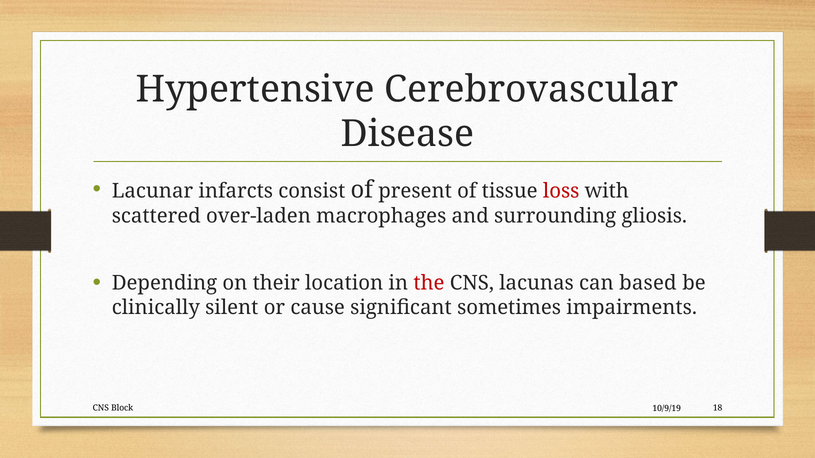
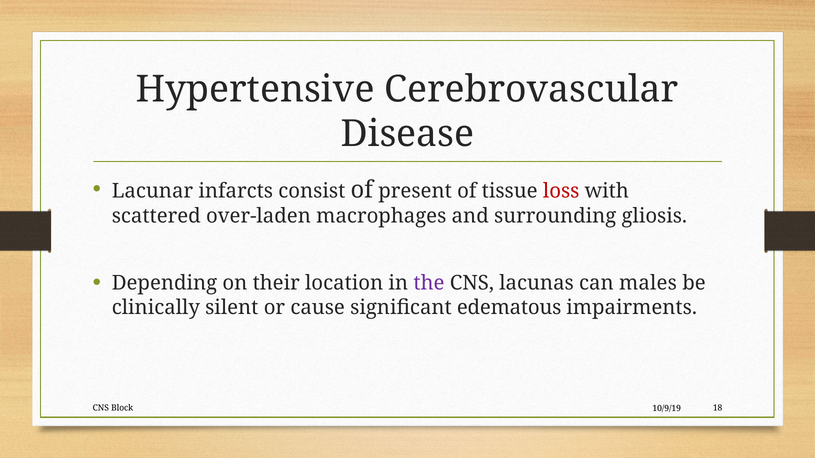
the colour: red -> purple (429, 283)
based: based -> males (648, 283)
sometimes: sometimes -> edematous (509, 308)
